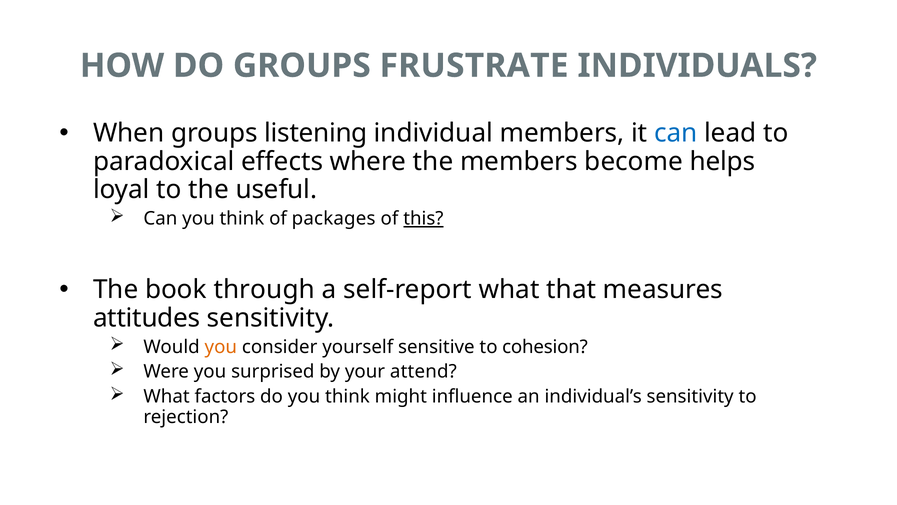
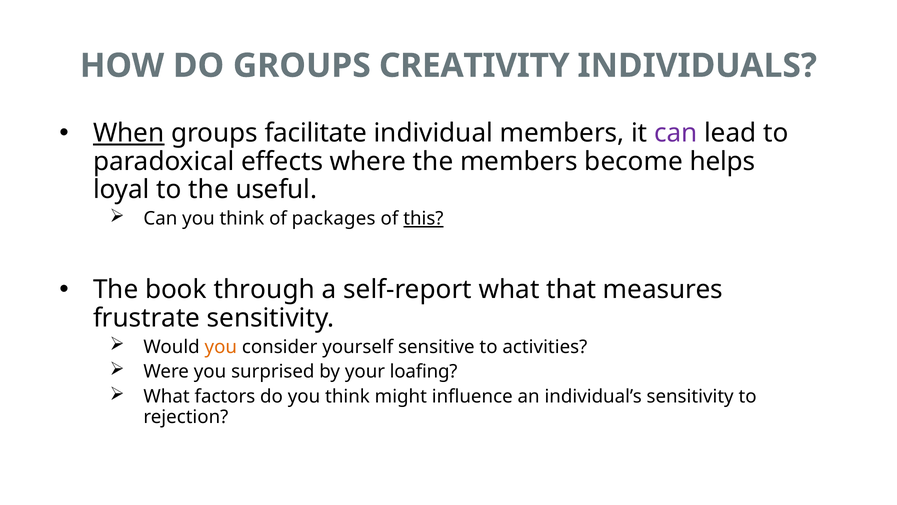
FRUSTRATE: FRUSTRATE -> CREATIVITY (474, 66)
When underline: none -> present (129, 133)
listening: listening -> facilitate (316, 133)
can colour: blue -> purple (676, 133)
attitudes: attitudes -> frustrate (147, 318)
cohesion: cohesion -> activities (545, 347)
attend: attend -> loafing (424, 371)
